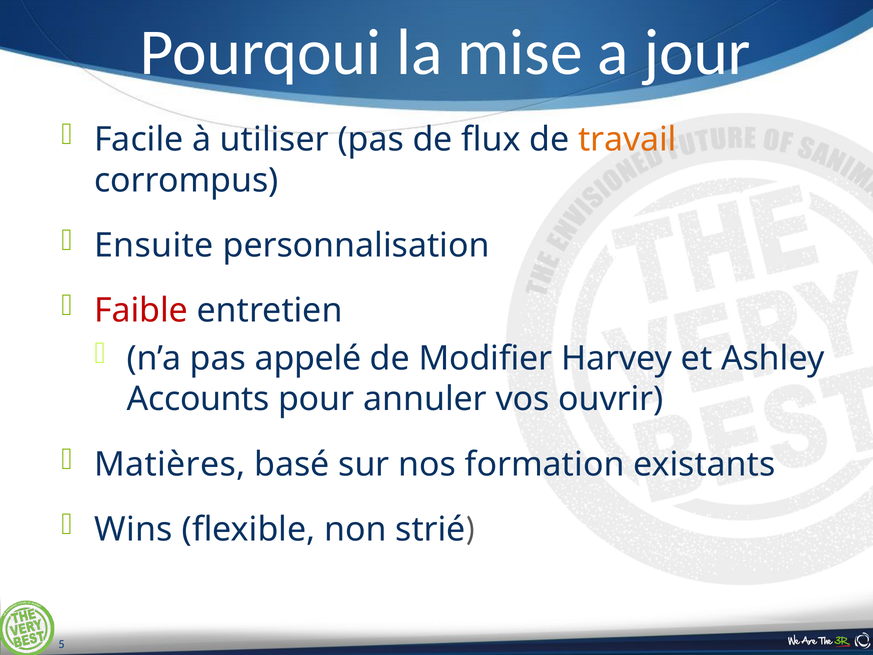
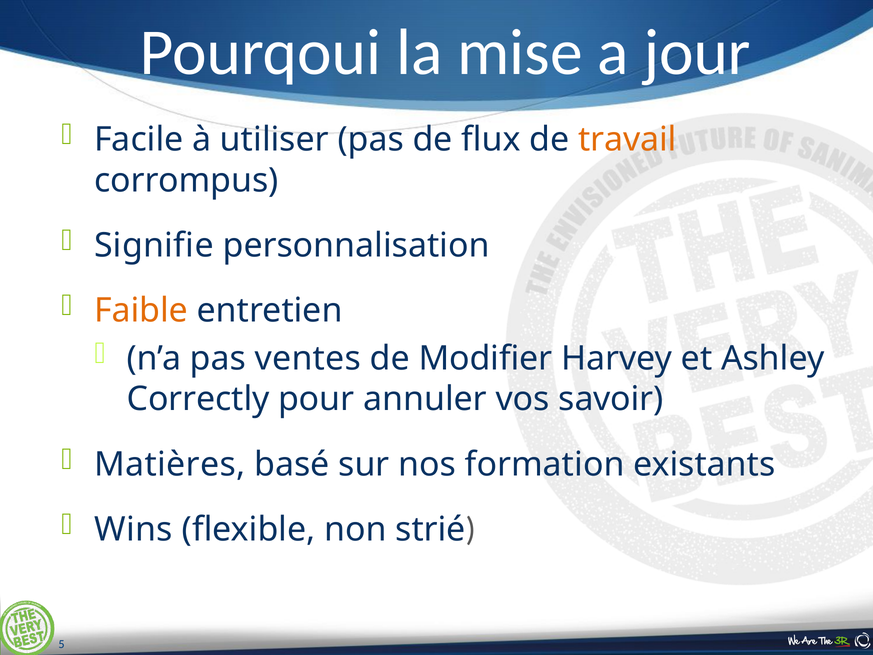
Ensuite: Ensuite -> Signifie (154, 245)
Faible colour: red -> orange (141, 310)
appelé: appelé -> ventes (308, 358)
Accounts: Accounts -> Correctly (198, 399)
ouvrir: ouvrir -> savoir (611, 399)
